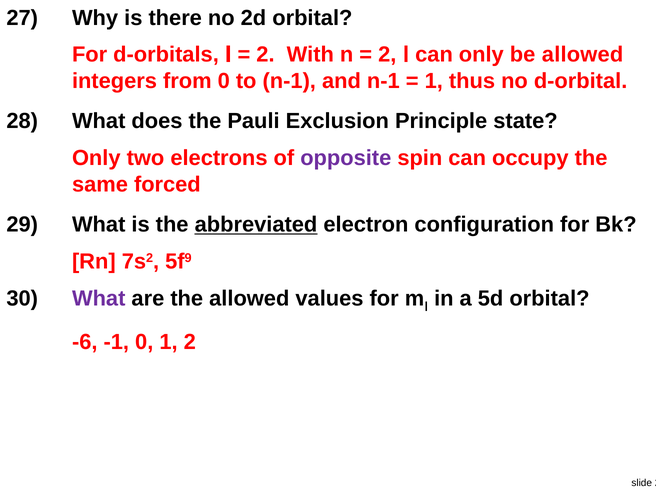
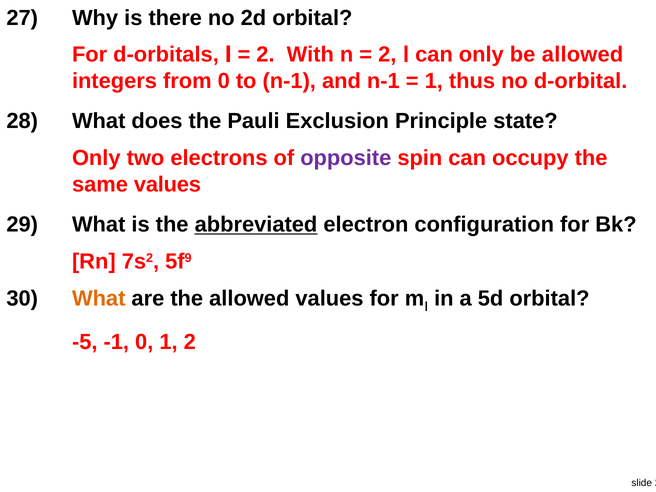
same forced: forced -> values (167, 184)
What colour: purple -> orange (99, 298)
-6: -6 -> -5 (85, 342)
